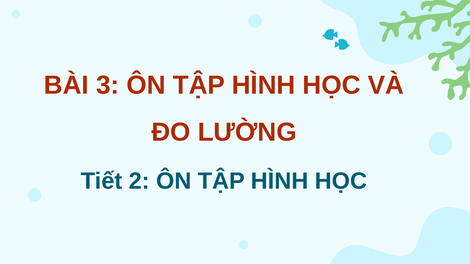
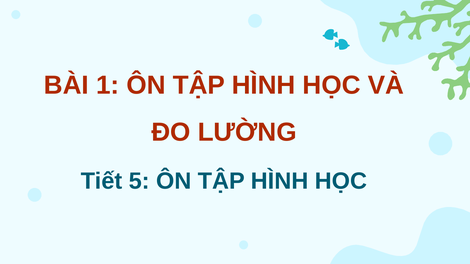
3: 3 -> 1 (108, 85)
2: 2 -> 5 (139, 181)
